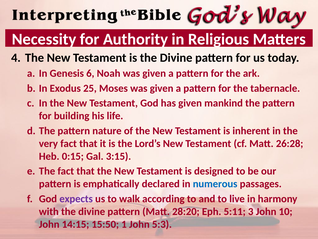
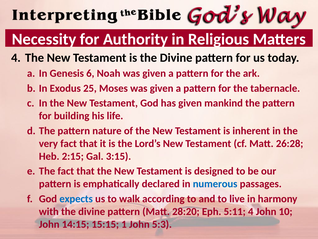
0:15: 0:15 -> 2:15 (73, 156)
expects colour: purple -> blue (76, 198)
5:11 3: 3 -> 4 (251, 211)
15:50: 15:50 -> 15:15 (105, 224)
